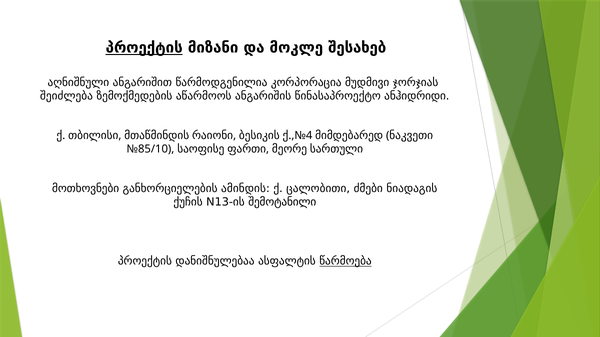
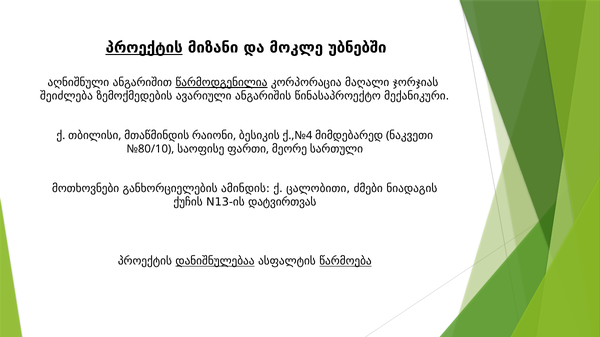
შესახებ: შესახებ -> უბნებში (357, 48)
წარმოდგენილია underline: none -> present (221, 83)
მუდმივი: მუდმივი -> მაღალი (367, 83)
აწარმოოს: აწარმოოს -> ავარიული (204, 96)
ანჰიდრიდი: ანჰიდრიდი -> მექანიკური (417, 96)
№85/10: №85/10 -> №80/10 (150, 149)
შემოტანილი: შემოტანილი -> დატვირთვას (282, 202)
დანიშნულებაა underline: none -> present (215, 262)
